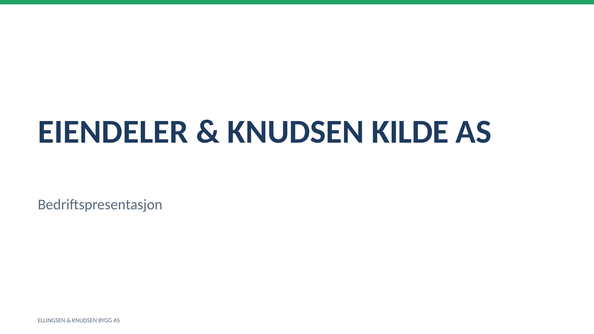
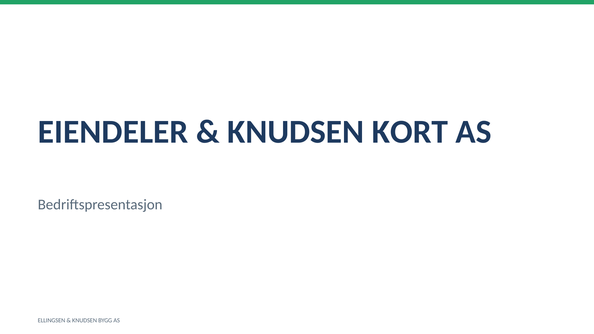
KILDE: KILDE -> KORT (410, 132)
